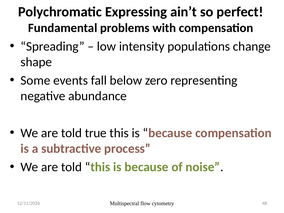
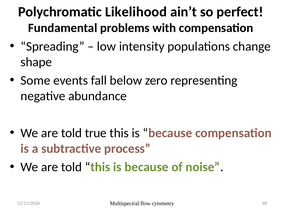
Expressing: Expressing -> Likelihood (136, 12)
